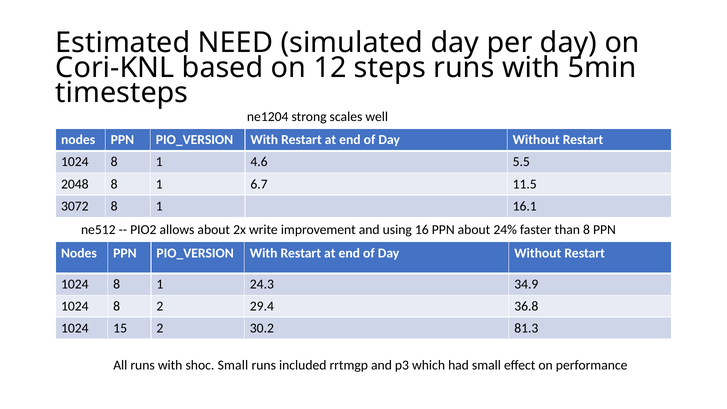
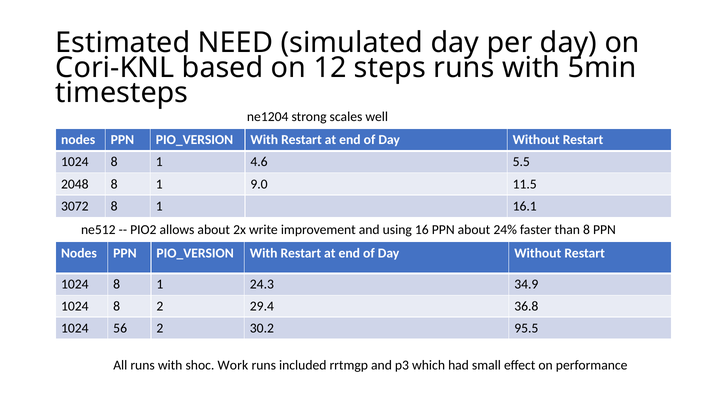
6.7: 6.7 -> 9.0 (259, 184)
15: 15 -> 56 (120, 328)
81.3: 81.3 -> 95.5 (526, 328)
shoc Small: Small -> Work (233, 365)
